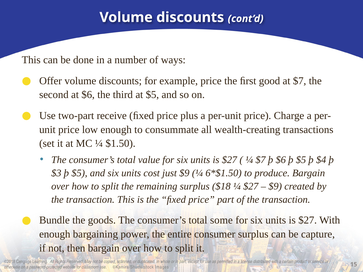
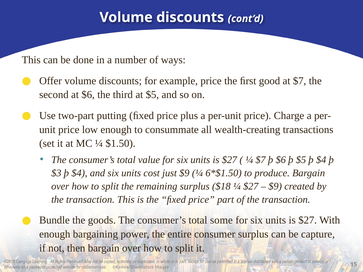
receive: receive -> putting (112, 116)
$3 þ $5: $5 -> $4 (79, 173)
